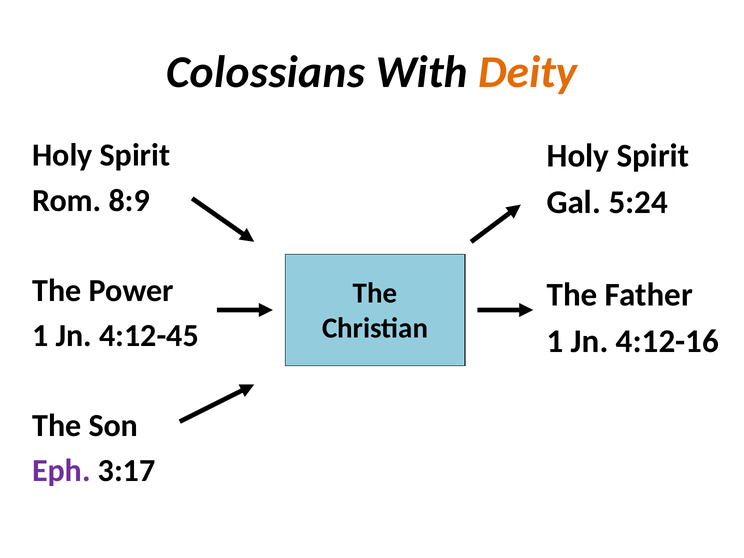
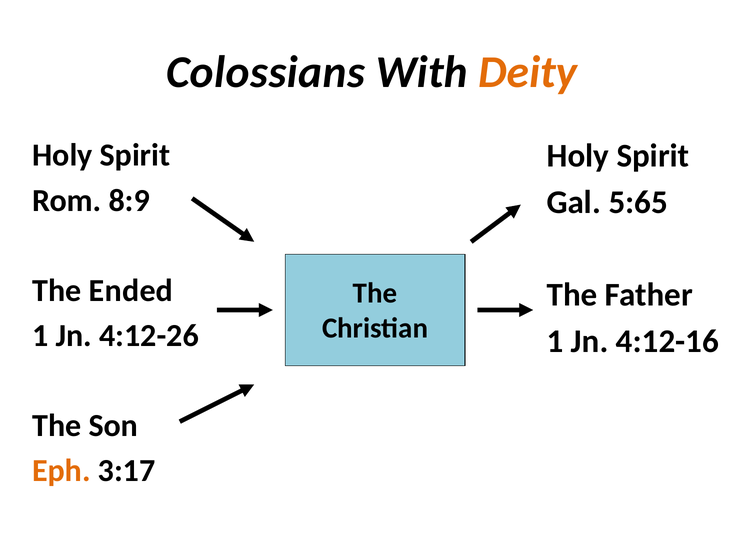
5:24: 5:24 -> 5:65 (638, 202)
Power: Power -> Ended (131, 291)
4:12-45: 4:12-45 -> 4:12-26 (149, 336)
Eph colour: purple -> orange (61, 471)
